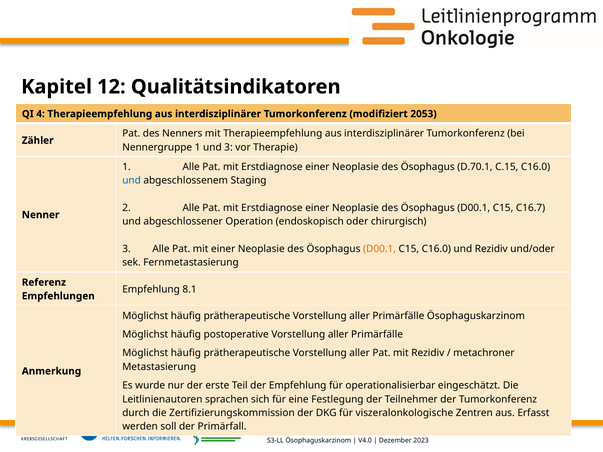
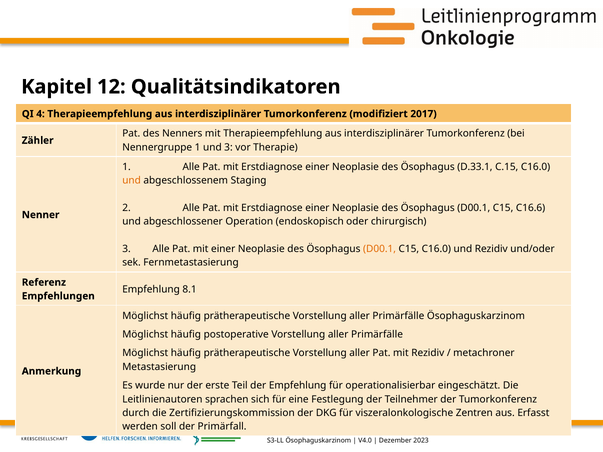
2053: 2053 -> 2017 (424, 114)
D.70.1: D.70.1 -> D.33.1 (475, 167)
und colour: blue -> orange (132, 181)
C16.7: C16.7 -> C16.6 (531, 208)
